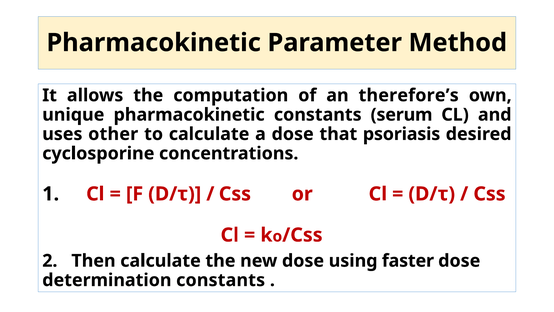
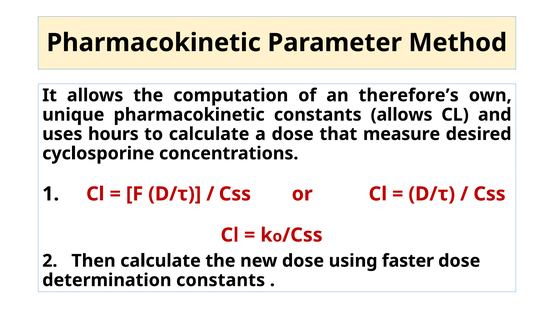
constants serum: serum -> allows (402, 115)
other: other -> hours (113, 134)
psoriasis: psoriasis -> measure (402, 134)
